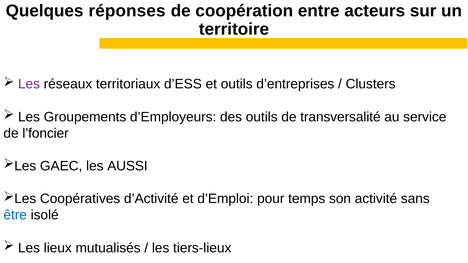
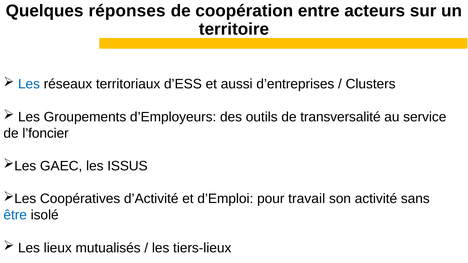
Les colour: purple -> blue (29, 84)
et outils: outils -> aussi (237, 84)
AUSSI: AUSSI -> ISSUS (127, 166)
temps: temps -> travail (307, 199)
